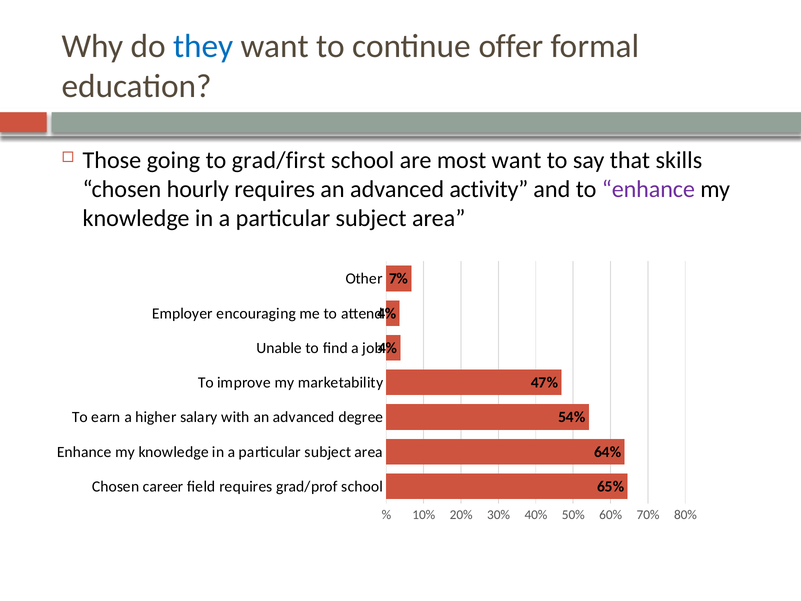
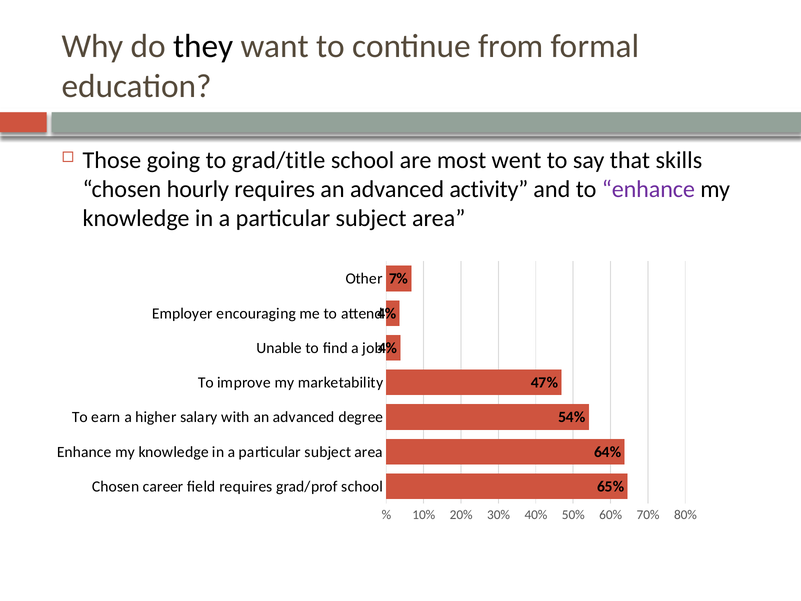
they colour: blue -> black (203, 46)
offer: offer -> from (511, 46)
grad/first: grad/first -> grad/title (278, 160)
most want: want -> went (517, 160)
